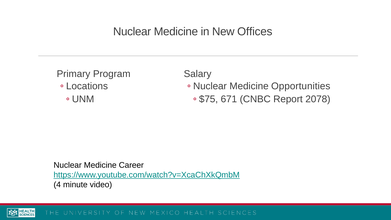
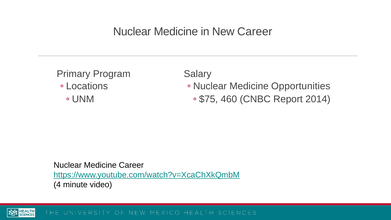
New Offices: Offices -> Career (255, 32)
671: 671 -> 460 (229, 99)
2078: 2078 -> 2014 (318, 99)
